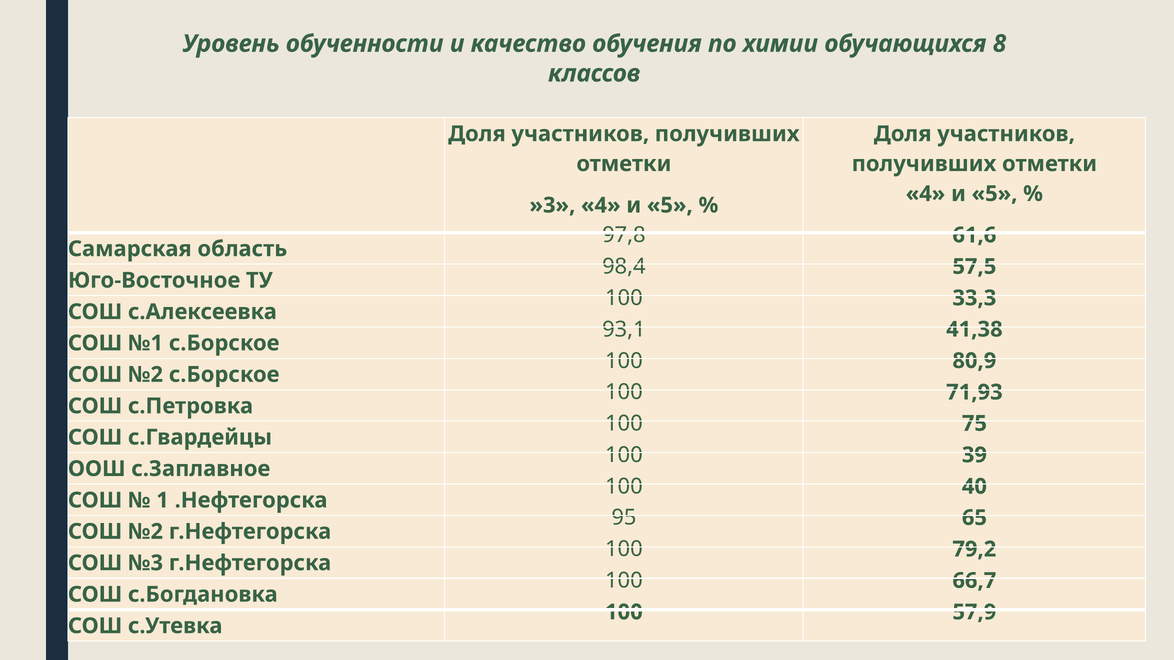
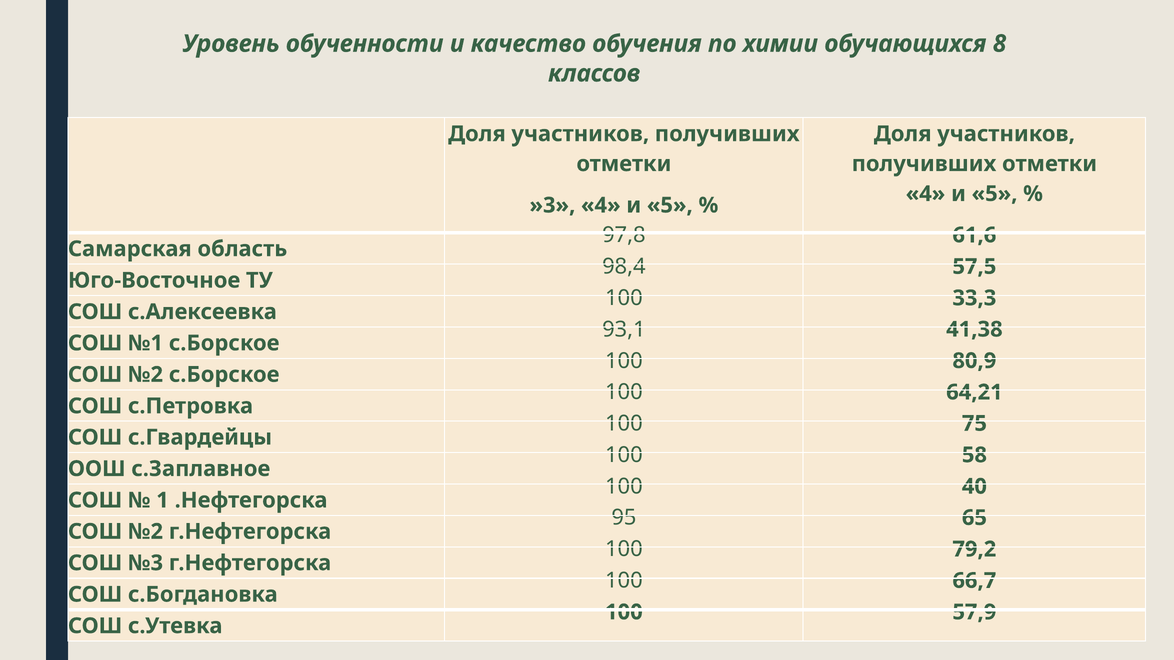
71,93: 71,93 -> 64,21 (974, 392)
39: 39 -> 58 (974, 455)
